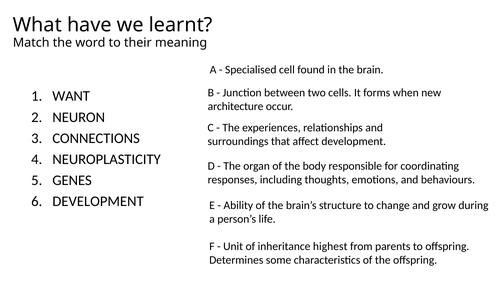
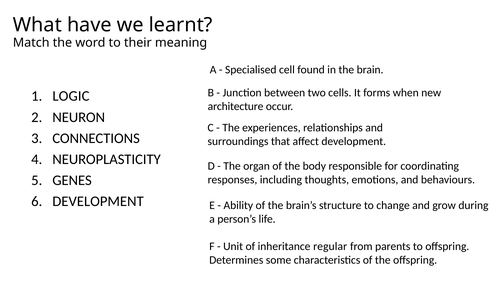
WANT: WANT -> LOGIC (71, 96)
highest: highest -> regular (330, 246)
